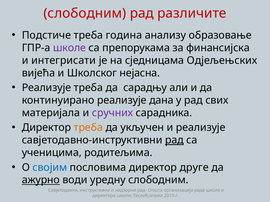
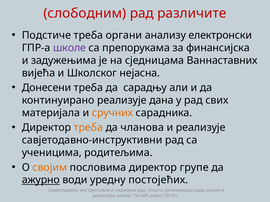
година: година -> органи (124, 35)
образовање: образовање -> електронски (220, 35)
интегрисати: интегрисати -> задужењима (64, 61)
Одјељењских: Одјељењских -> Ваннаставних (222, 61)
Реализује: Реализује -> Донесени (46, 88)
сручних colour: purple -> orange (113, 113)
укључен: укључен -> чланова (142, 128)
рад underline: present -> none (174, 140)
својим colour: blue -> orange (50, 168)
друге: друге -> групе (194, 168)
уредну слободним: слободним -> постојећих (158, 180)
